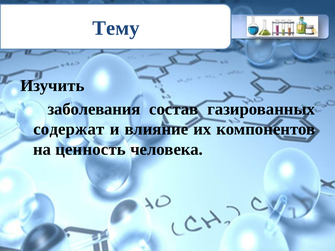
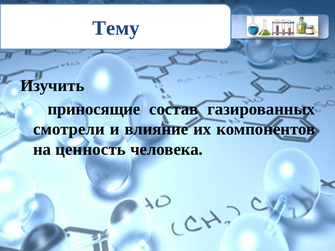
заболевания: заболевания -> приносящие (94, 109)
содержат: содержат -> смотрели (69, 129)
